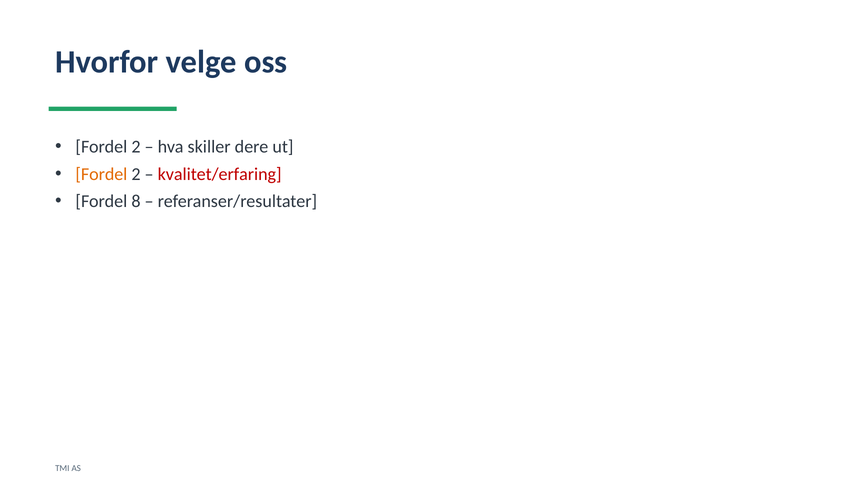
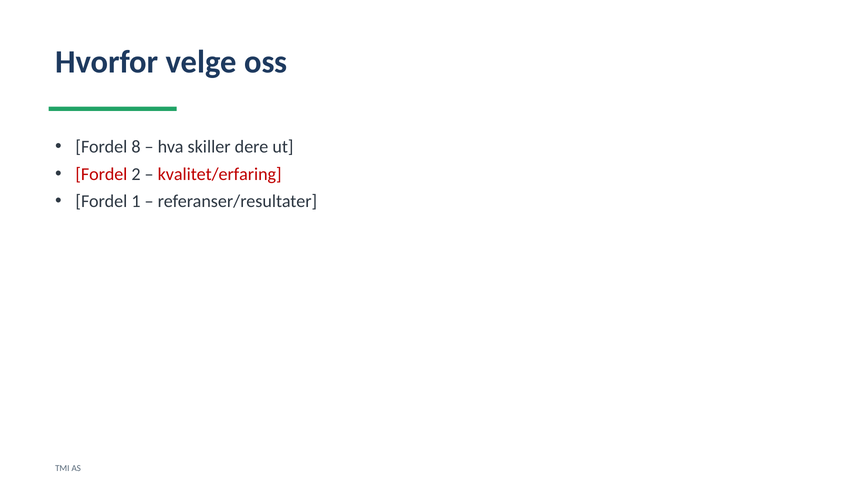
2: 2 -> 8 (136, 147)
Fordel colour: orange -> red (101, 174)
8: 8 -> 1 (136, 201)
